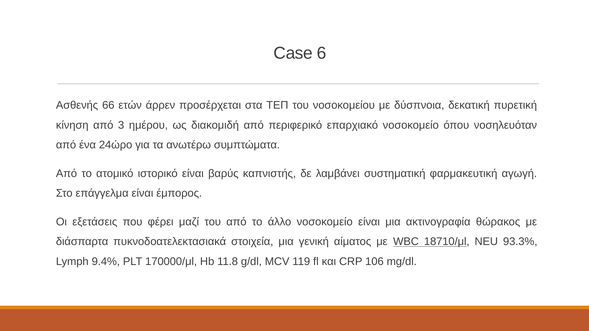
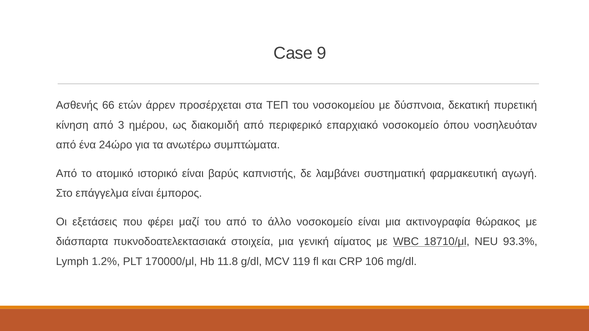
6: 6 -> 9 (322, 53)
9.4%: 9.4% -> 1.2% (106, 262)
